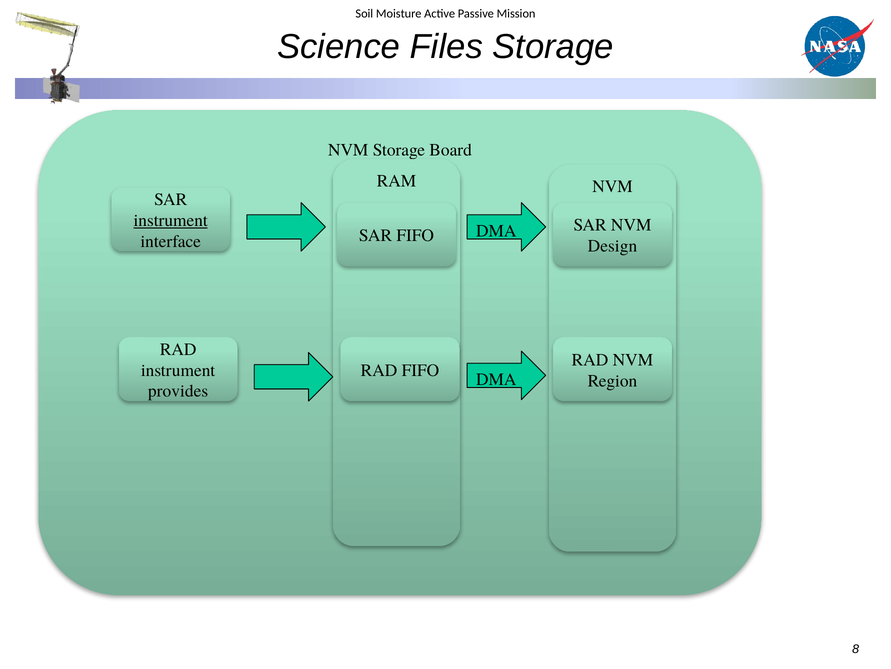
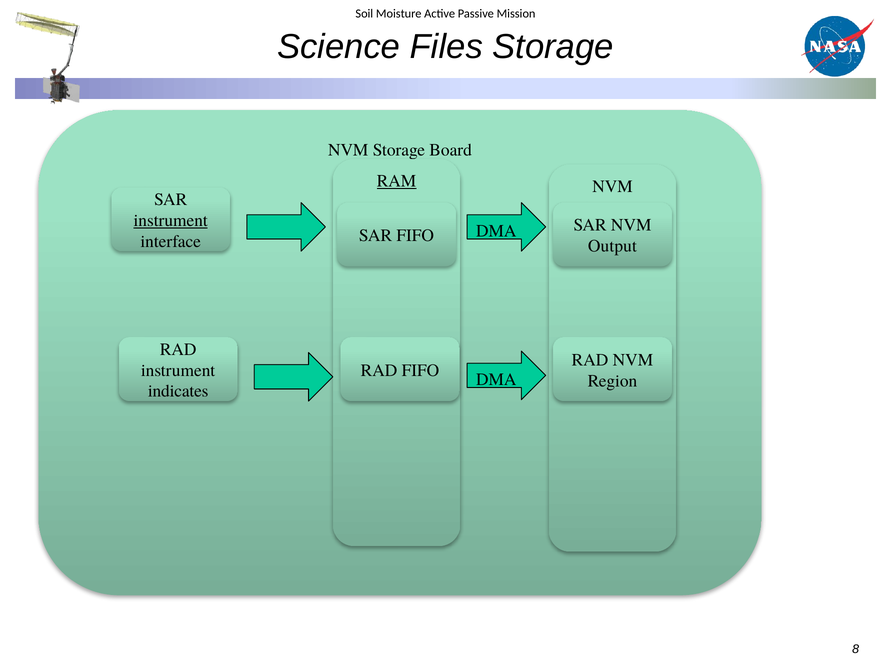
RAM underline: none -> present (397, 181)
Design: Design -> Output (612, 246)
provides: provides -> indicates (178, 391)
